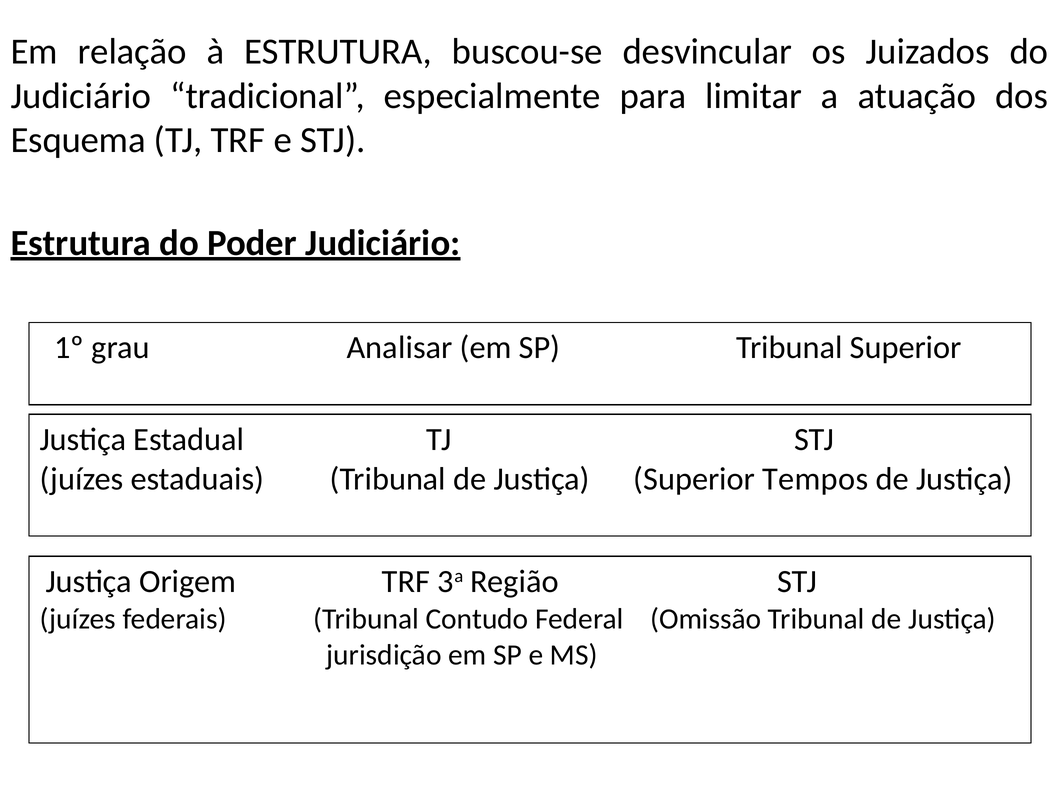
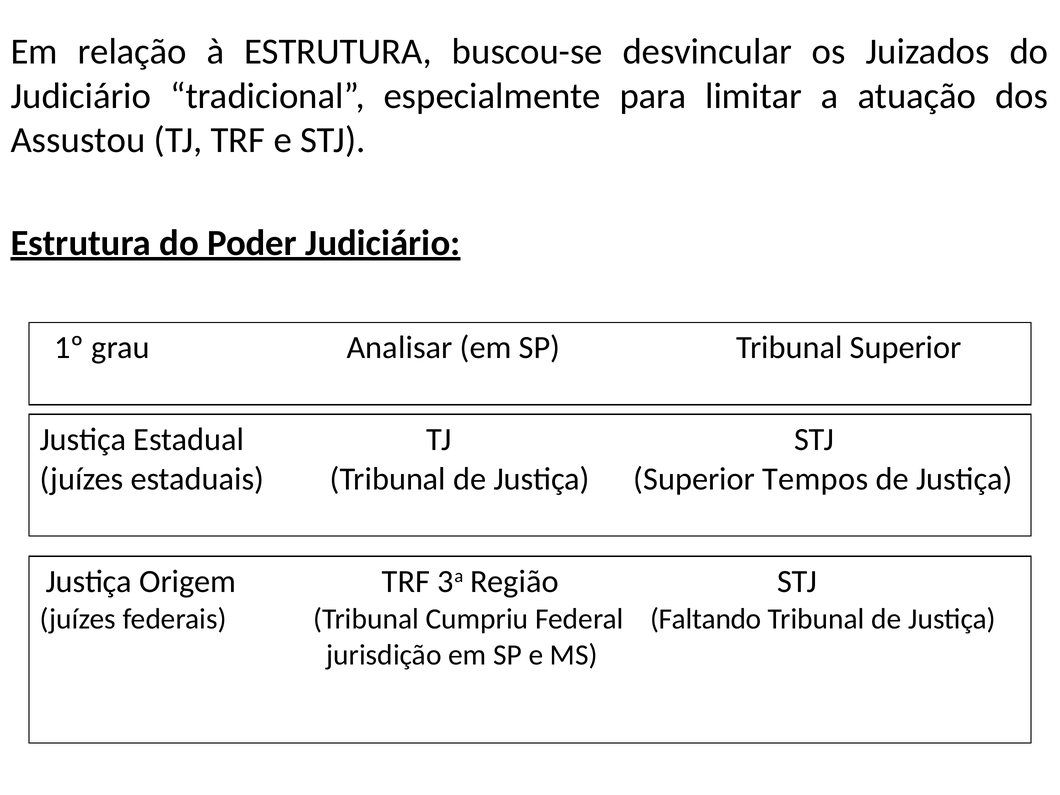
Esquema: Esquema -> Assustou (78, 140)
Contudo: Contudo -> Cumpriu (477, 619)
Omissão: Omissão -> Faltando (706, 619)
